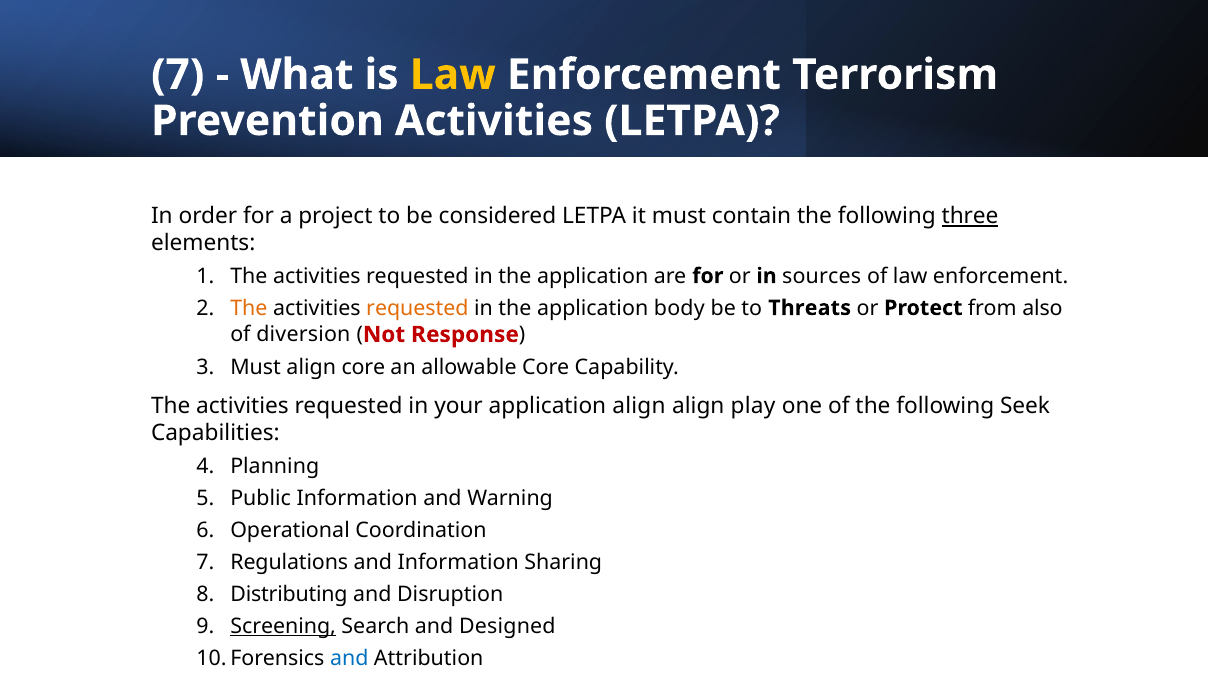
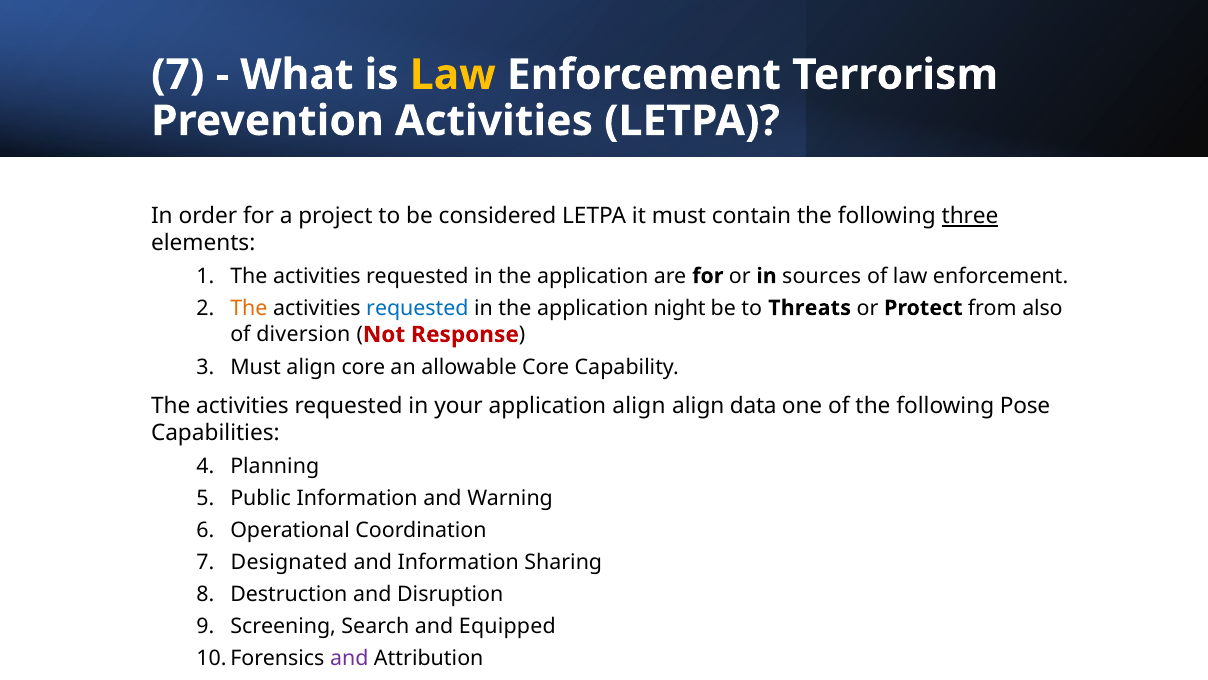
requested colour: orange -> blue (417, 308)
body: body -> night (680, 308)
play: play -> data (753, 406)
Seek: Seek -> Pose (1025, 406)
Regulations: Regulations -> Designated (289, 562)
Distributing: Distributing -> Destruction (289, 594)
Screening underline: present -> none (283, 626)
Designed: Designed -> Equipped (507, 626)
and colour: blue -> purple (349, 658)
